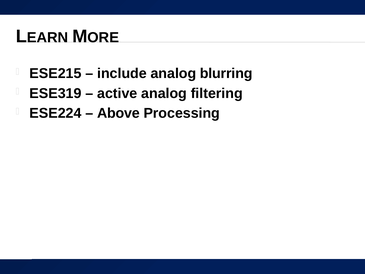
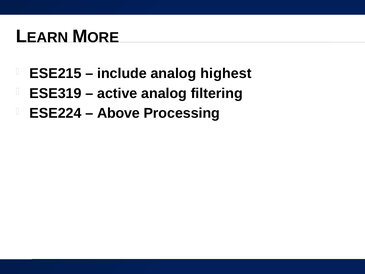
blurring: blurring -> highest (226, 73)
